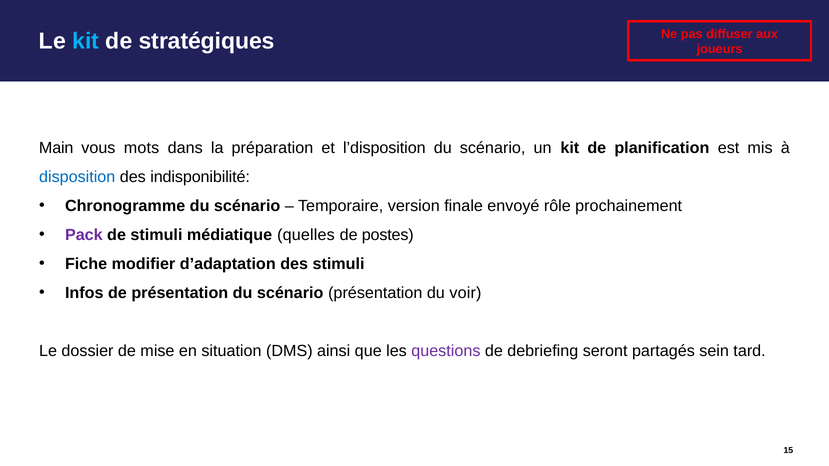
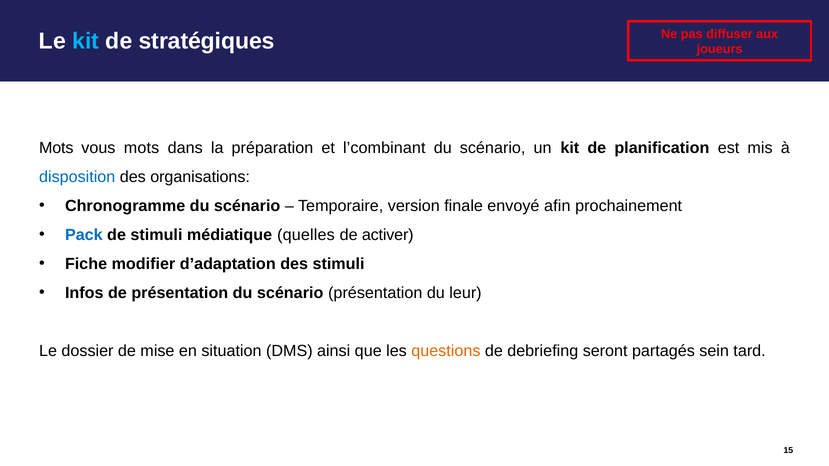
Main: Main -> Mots (56, 148)
l’disposition: l’disposition -> l’combinant (384, 148)
indisponibilité: indisponibilité -> organisations (200, 177)
rôle: rôle -> afin (557, 206)
Pack colour: purple -> blue (84, 235)
postes: postes -> activer (388, 235)
voir: voir -> leur (465, 293)
questions colour: purple -> orange (446, 351)
